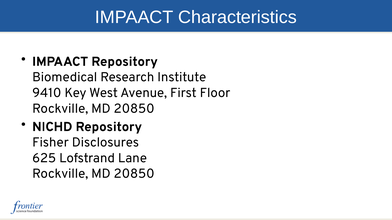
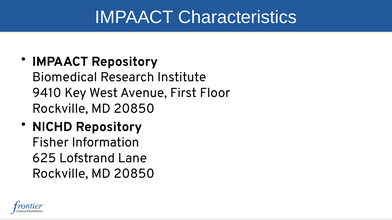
Disclosures: Disclosures -> Information (105, 143)
